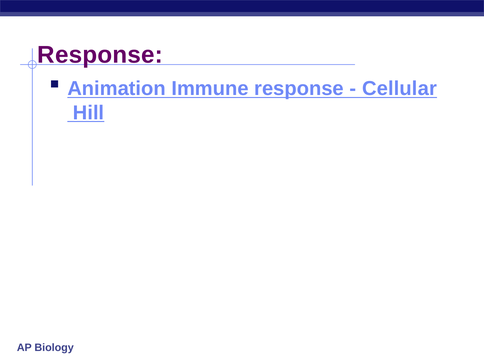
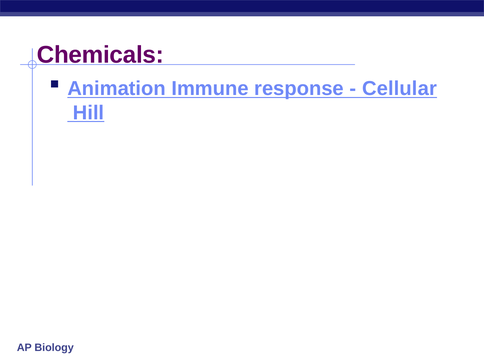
Response: Response -> Chemicals (100, 55)
